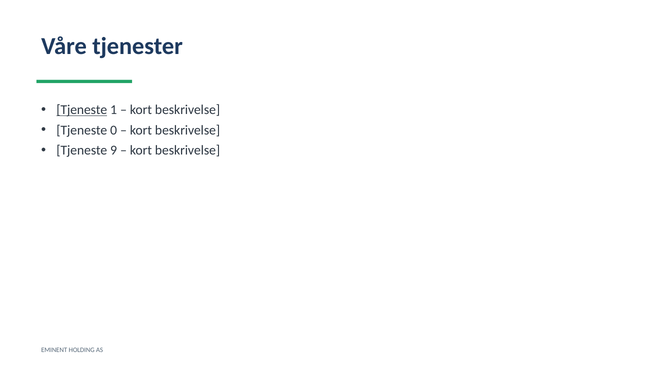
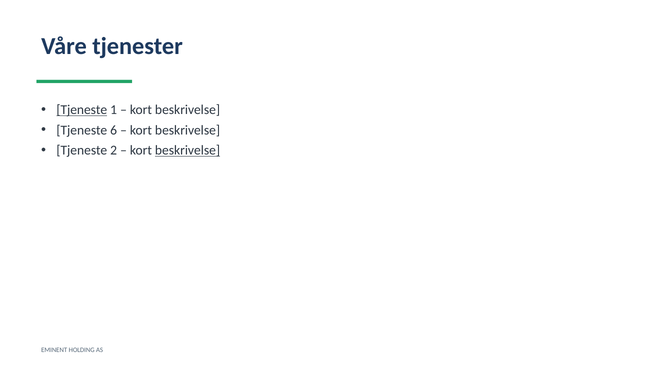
0: 0 -> 6 (114, 130)
9: 9 -> 2 (114, 150)
beskrivelse underline: none -> present (188, 150)
